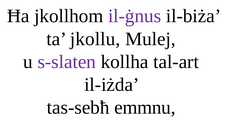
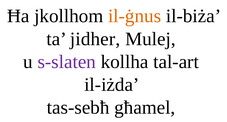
il-ġnus colour: purple -> orange (135, 16)
jkollu: jkollu -> jidher (95, 39)
emmnu: emmnu -> għamel (145, 108)
